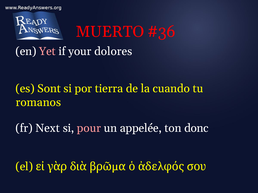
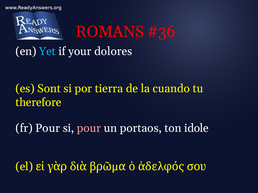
MUERTO: MUERTO -> ROMANS (110, 32)
Yet colour: pink -> light blue (47, 51)
romanos: romanos -> therefore (38, 103)
fr Next: Next -> Pour (48, 129)
appelée: appelée -> portaos (141, 129)
donc: donc -> idole (196, 129)
